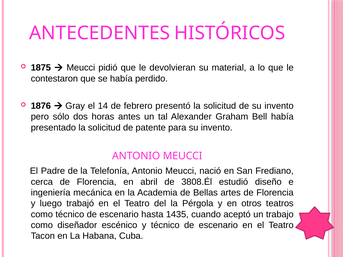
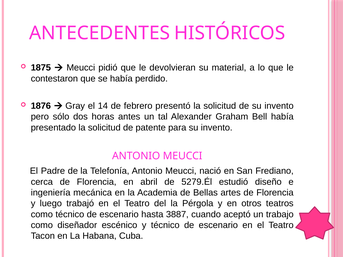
3808.Él: 3808.Él -> 5279.Él (197, 182)
1435: 1435 -> 3887 (177, 215)
